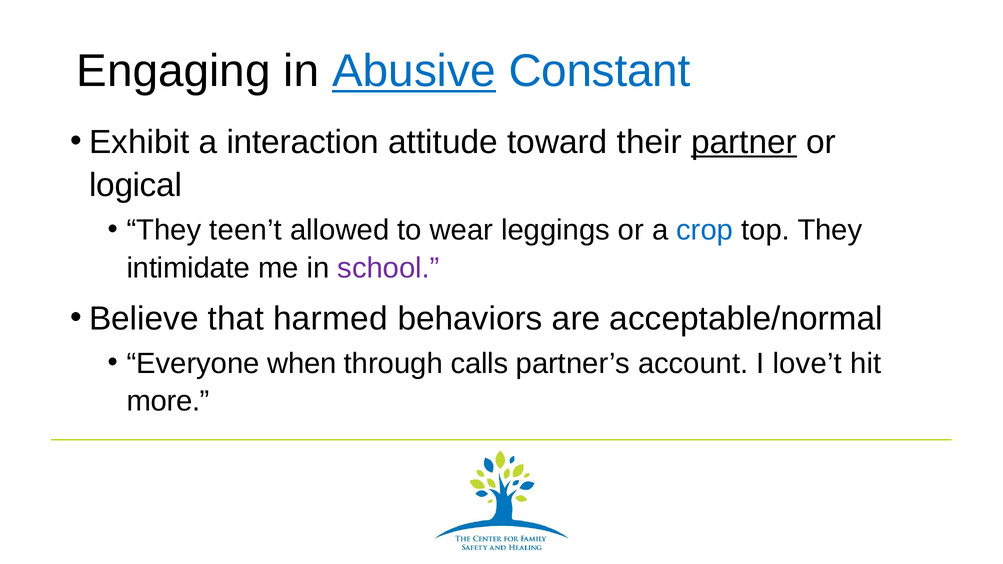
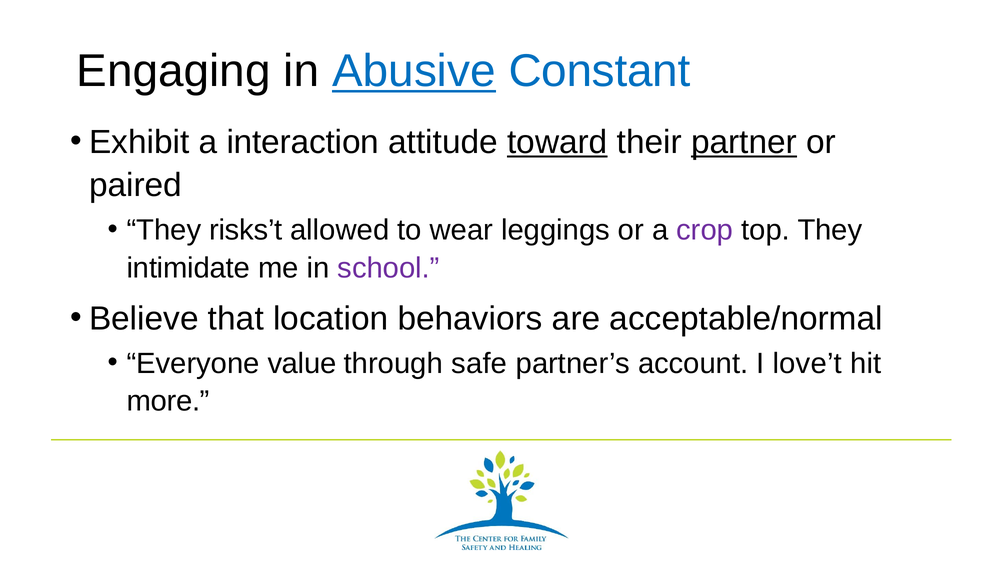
toward underline: none -> present (557, 142)
logical: logical -> paired (135, 186)
teen’t: teen’t -> risks’t (246, 230)
crop colour: blue -> purple (705, 230)
harmed: harmed -> location (331, 319)
when: when -> value (302, 364)
calls: calls -> safe (479, 364)
